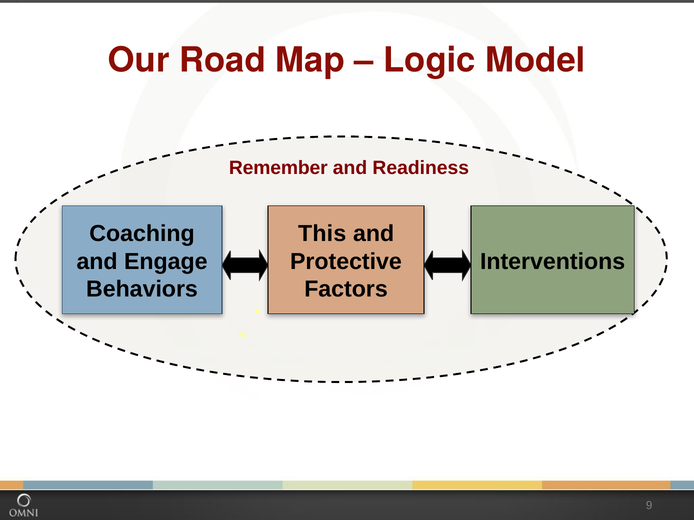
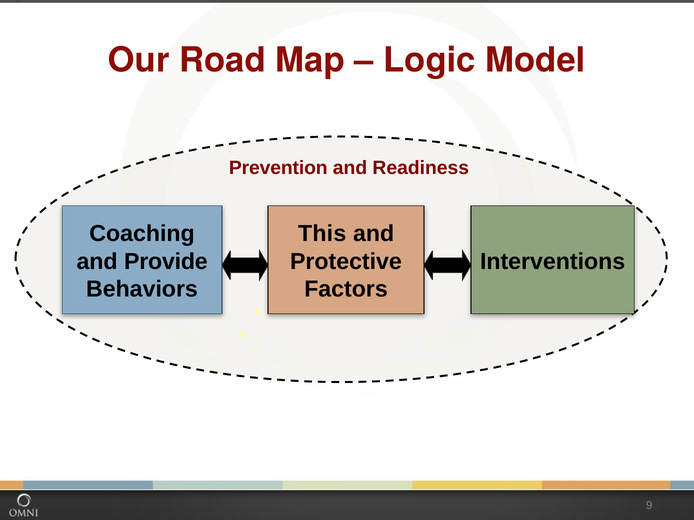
Remember: Remember -> Prevention (278, 168)
Engage: Engage -> Provide (166, 262)
